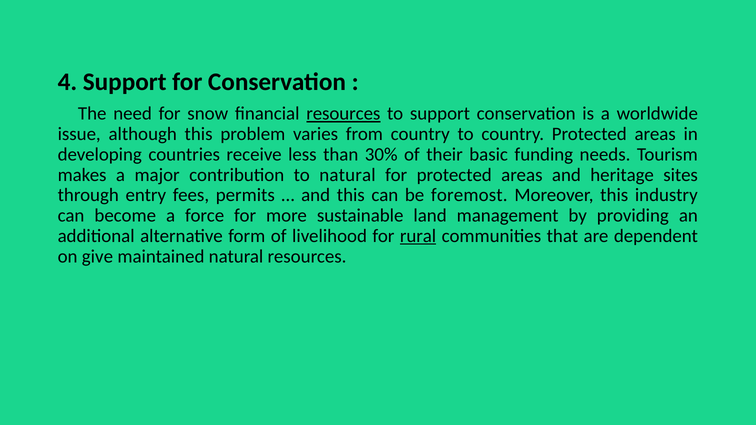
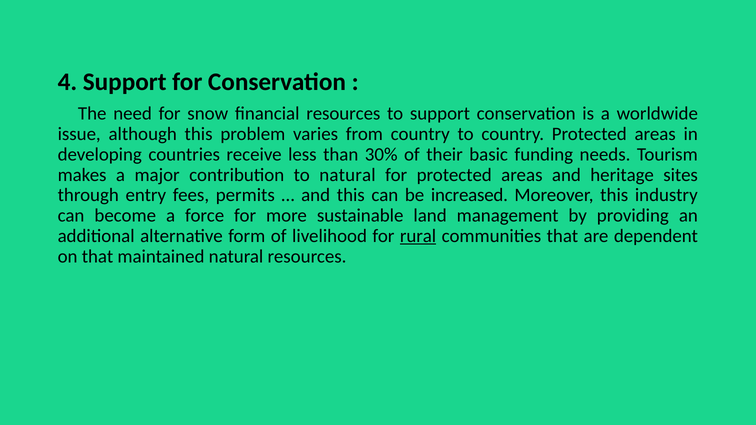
resources underline: present -> none (343, 114)
foremost: foremost -> increased (469, 195)
on give: give -> that (97, 257)
